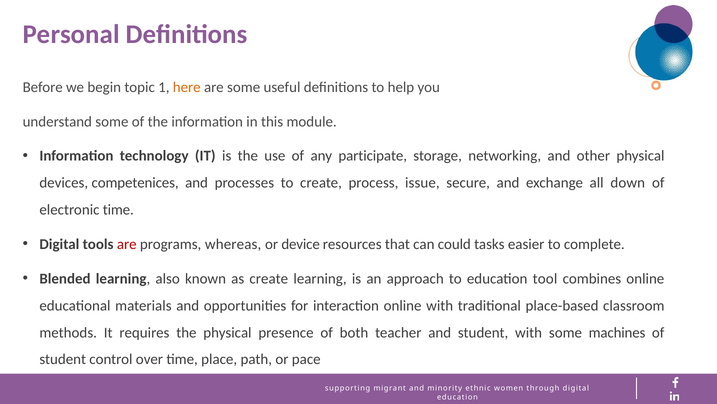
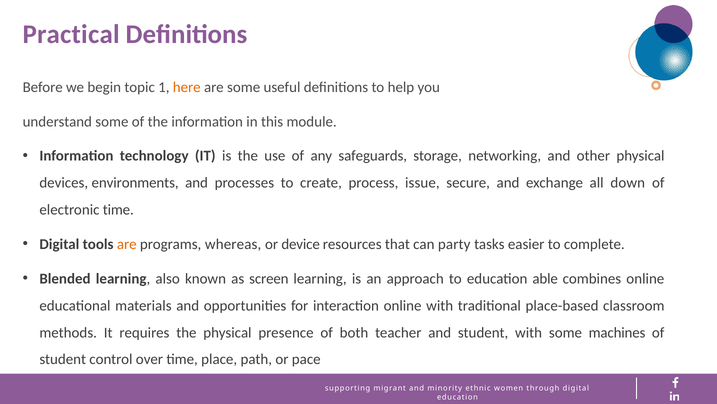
Personal: Personal -> Practical (71, 34)
participate: participate -> safeguards (373, 156)
competenices: competenices -> environments (135, 183)
are colour: red -> orange (127, 244)
could: could -> party (454, 244)
as create: create -> screen (269, 278)
tool: tool -> able (545, 278)
